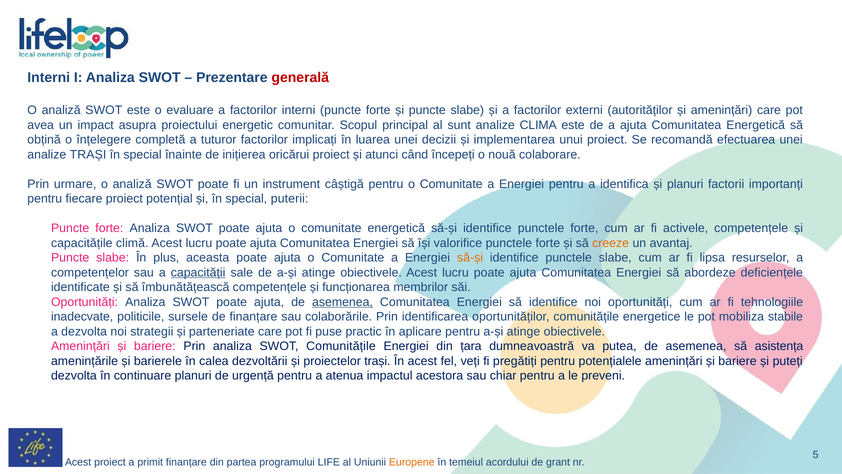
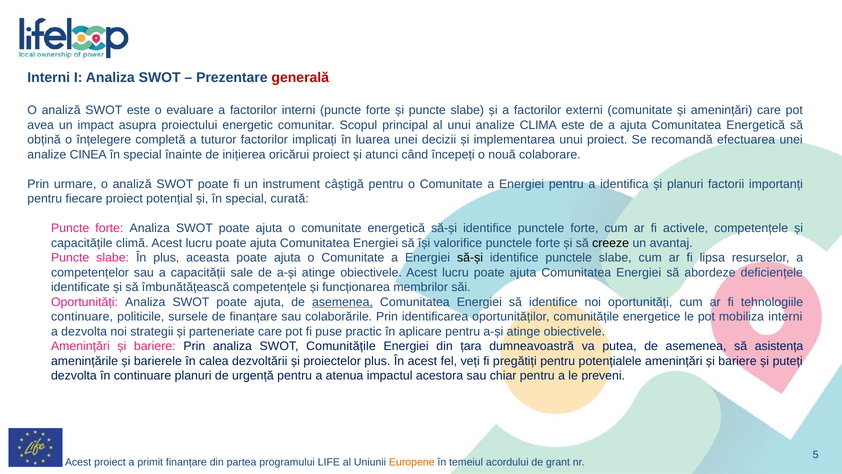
externi autorităților: autorităților -> comunitate (640, 110)
al sunt: sunt -> unui (459, 125)
analize TRAȘI: TRAȘI -> CINEA (88, 154)
puterii: puterii -> curată (290, 199)
creeze colour: orange -> black (611, 243)
să-și colour: orange -> black (470, 258)
capacității underline: present -> none (198, 272)
inadecvate: inadecvate -> continuare (82, 317)
mobiliza stabile: stabile -> interni (785, 317)
proiectelor trași: trași -> plus (377, 361)
